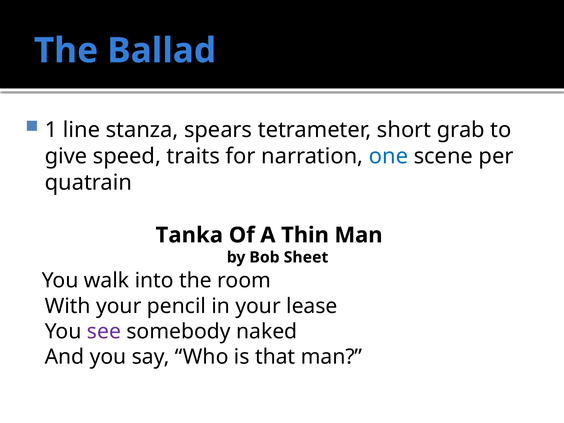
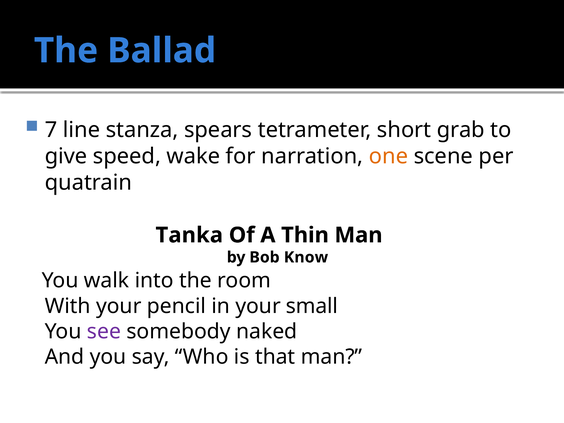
1: 1 -> 7 (51, 130)
traits: traits -> wake (193, 156)
one colour: blue -> orange (388, 156)
Sheet: Sheet -> Know (306, 257)
lease: lease -> small (312, 306)
